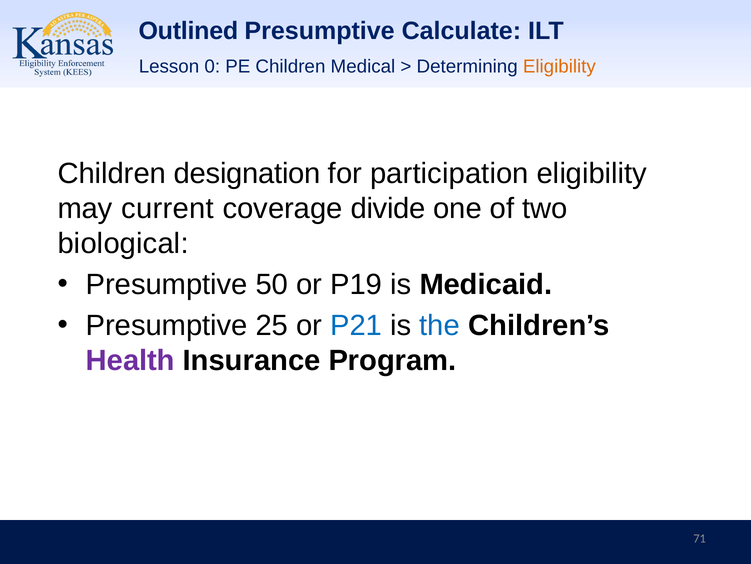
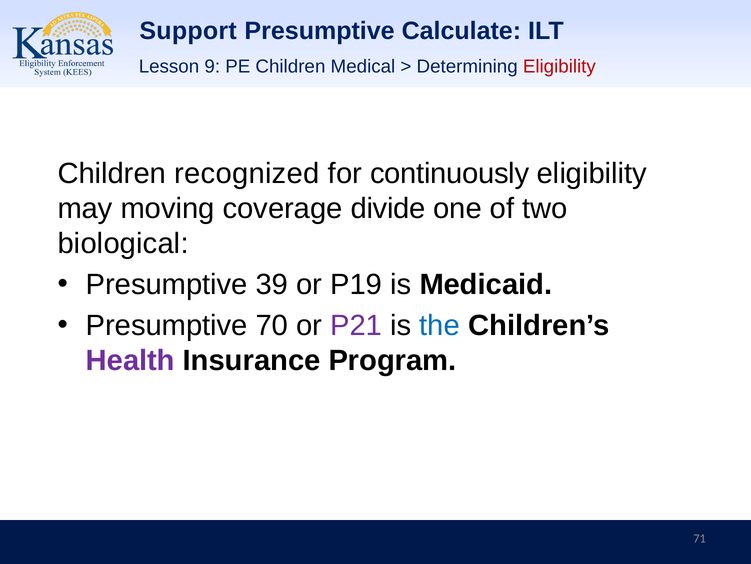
Outlined: Outlined -> Support (188, 31)
0: 0 -> 9 (212, 66)
Eligibility colour: orange -> red (559, 66)
designation: designation -> recognized (247, 173)
participation: participation -> continuously (450, 173)
current: current -> moving (168, 208)
50: 50 -> 39 (272, 284)
25: 25 -> 70 (272, 325)
P21 colour: blue -> purple (356, 325)
